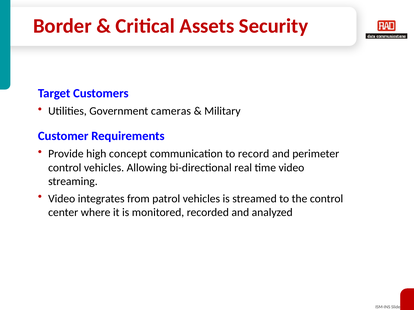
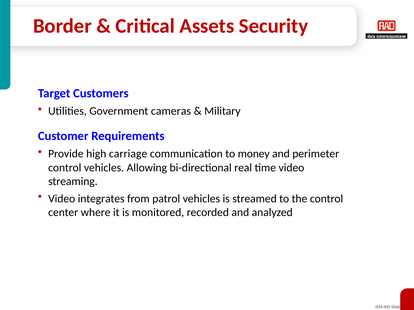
concept: concept -> carriage (128, 154)
record: record -> money (254, 154)
